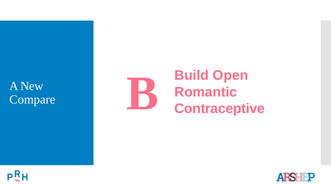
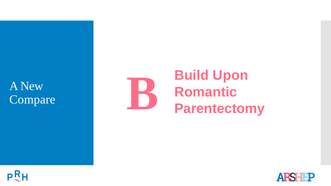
Open: Open -> Upon (230, 76)
Contraceptive: Contraceptive -> Parentectomy (220, 109)
